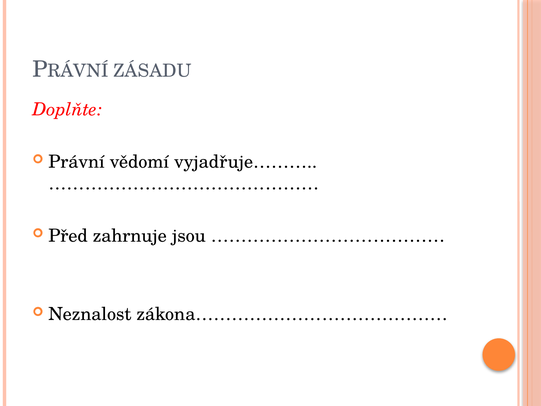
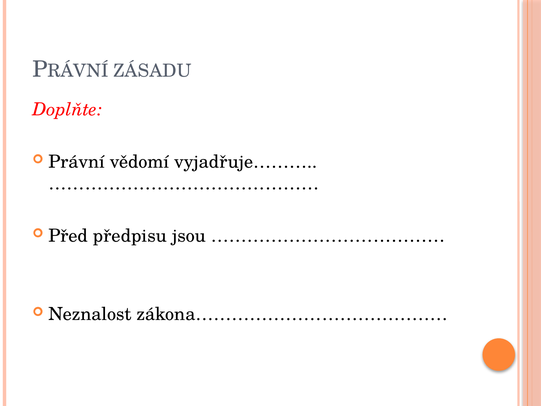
zahrnuje: zahrnuje -> předpisu (130, 236)
